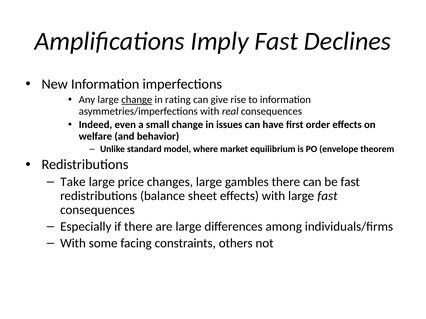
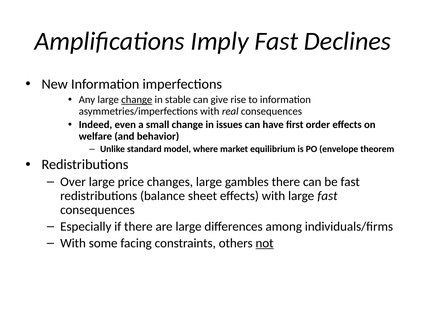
rating: rating -> stable (178, 100)
Take: Take -> Over (73, 182)
not underline: none -> present (265, 244)
